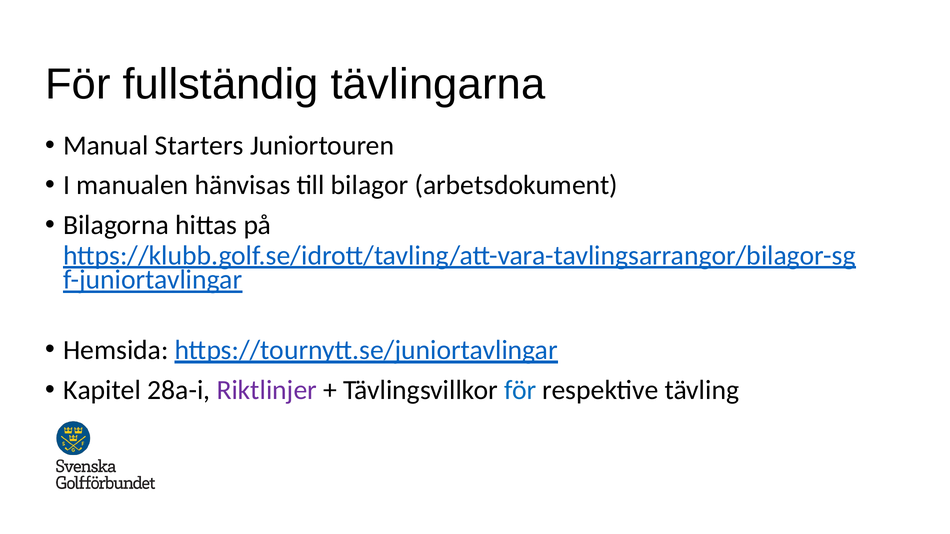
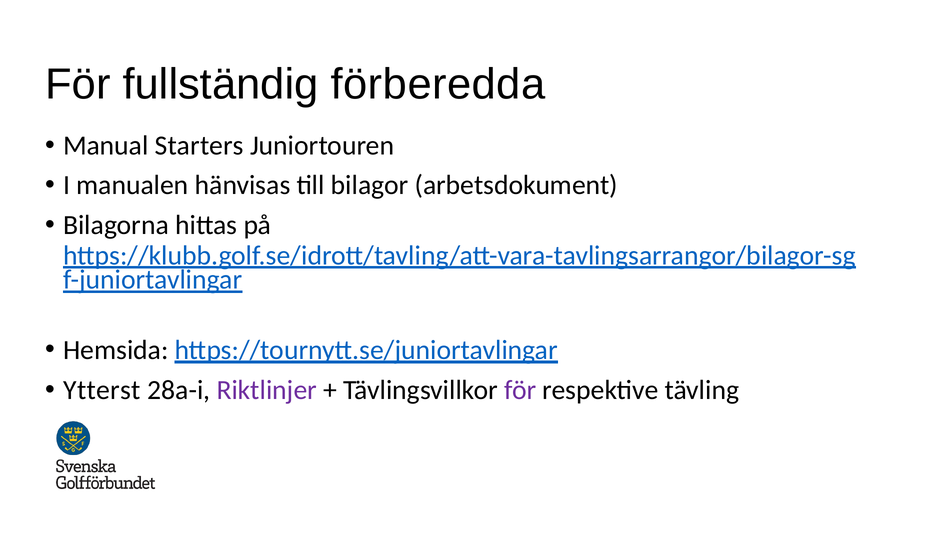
tävlingarna: tävlingarna -> förberedda (438, 84)
Kapitel: Kapitel -> Ytterst (102, 390)
för colour: blue -> purple (520, 390)
